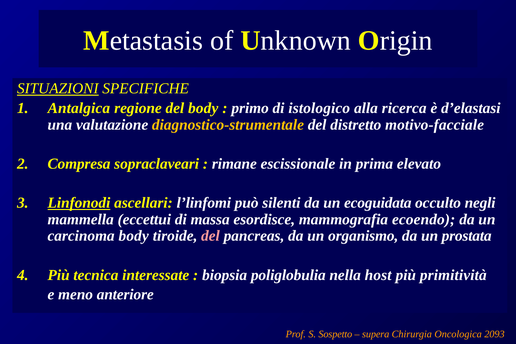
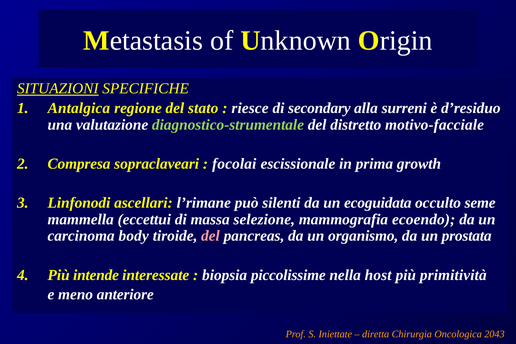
del body: body -> stato (203, 108)
primo: primo -> riesce (250, 108)
istologico: istologico -> secondary (319, 108)
ricerca: ricerca -> surreni (404, 108)
d’elastasi: d’elastasi -> d’residuo (471, 108)
diagnostico-strumentale colour: yellow -> light green (228, 125)
rimane: rimane -> focolai (234, 164)
elevato: elevato -> growth (419, 164)
Linfonodi underline: present -> none (79, 203)
l’linfomi: l’linfomi -> l’rimane (204, 203)
negli: negli -> seme (480, 203)
esordisce: esordisce -> selezione (264, 219)
tecnica: tecnica -> intende (96, 275)
poliglobulia: poliglobulia -> piccolissime (288, 275)
Sospetto: Sospetto -> Iniettate (335, 334)
supera: supera -> diretta (376, 334)
2093: 2093 -> 2043 (494, 334)
